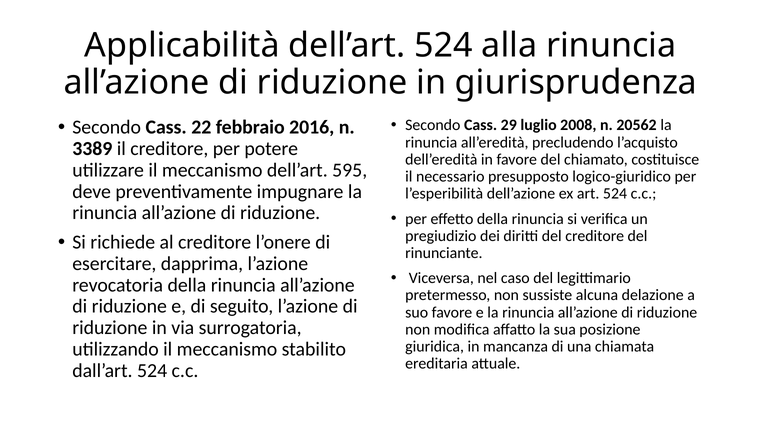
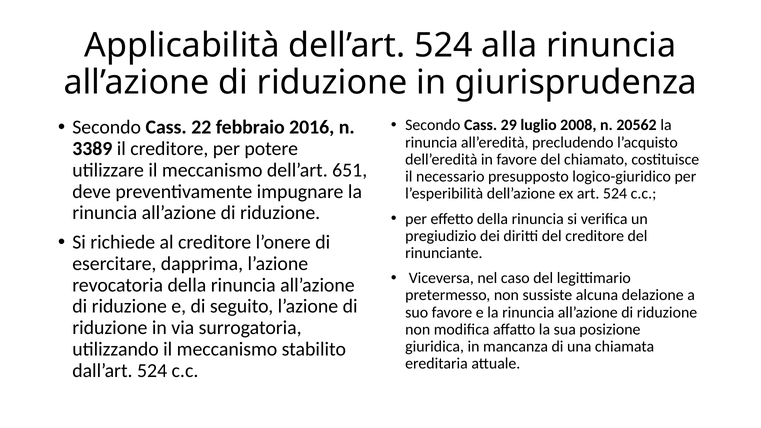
595: 595 -> 651 (350, 170)
